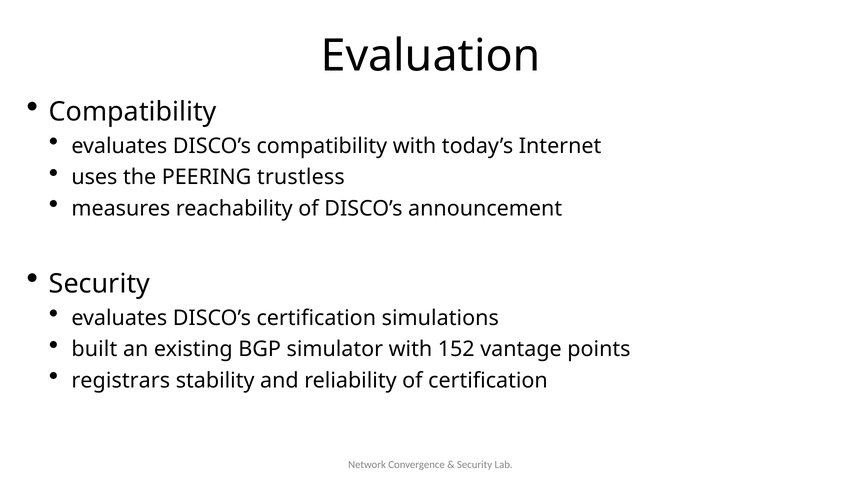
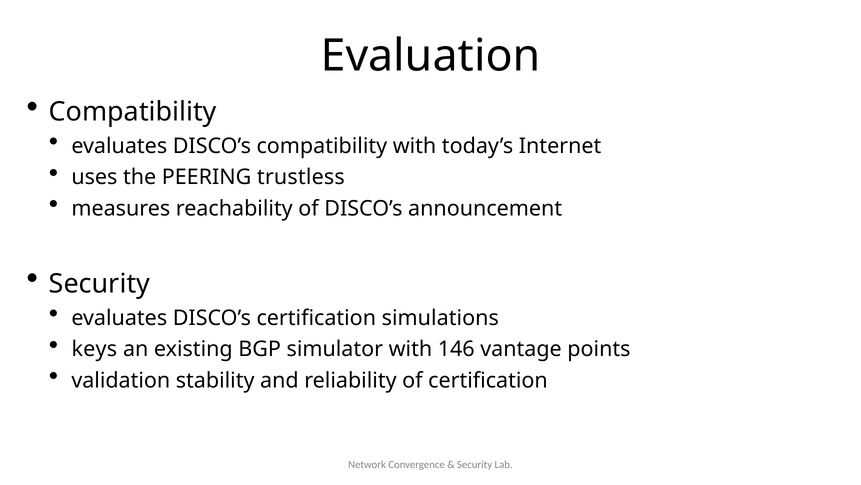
built: built -> keys (94, 349)
152: 152 -> 146 (456, 349)
registrars: registrars -> validation (121, 380)
